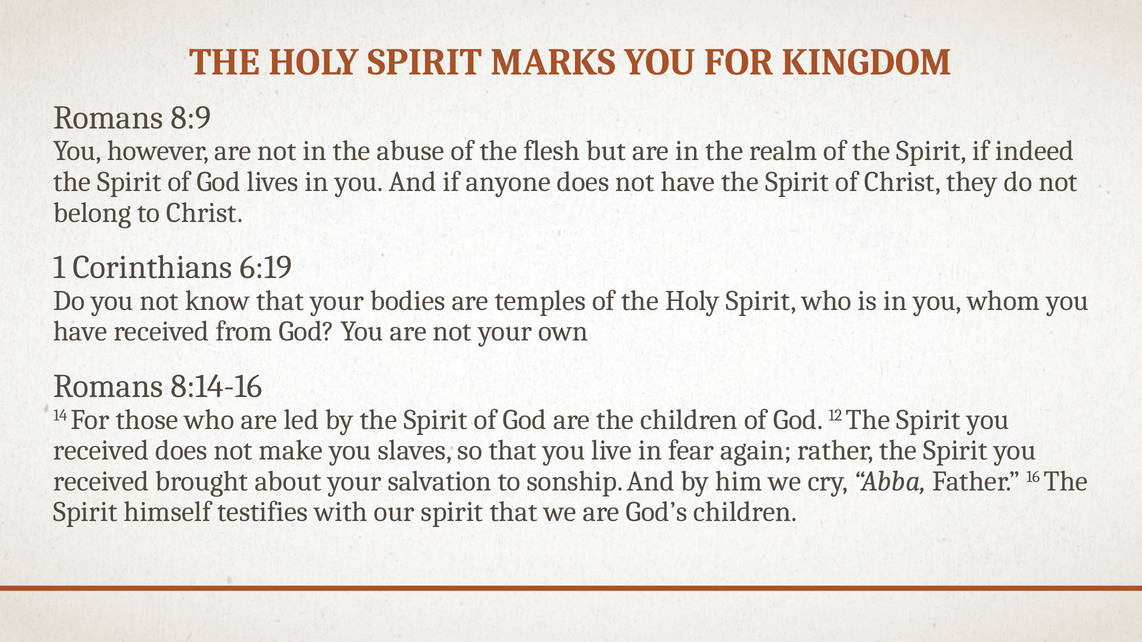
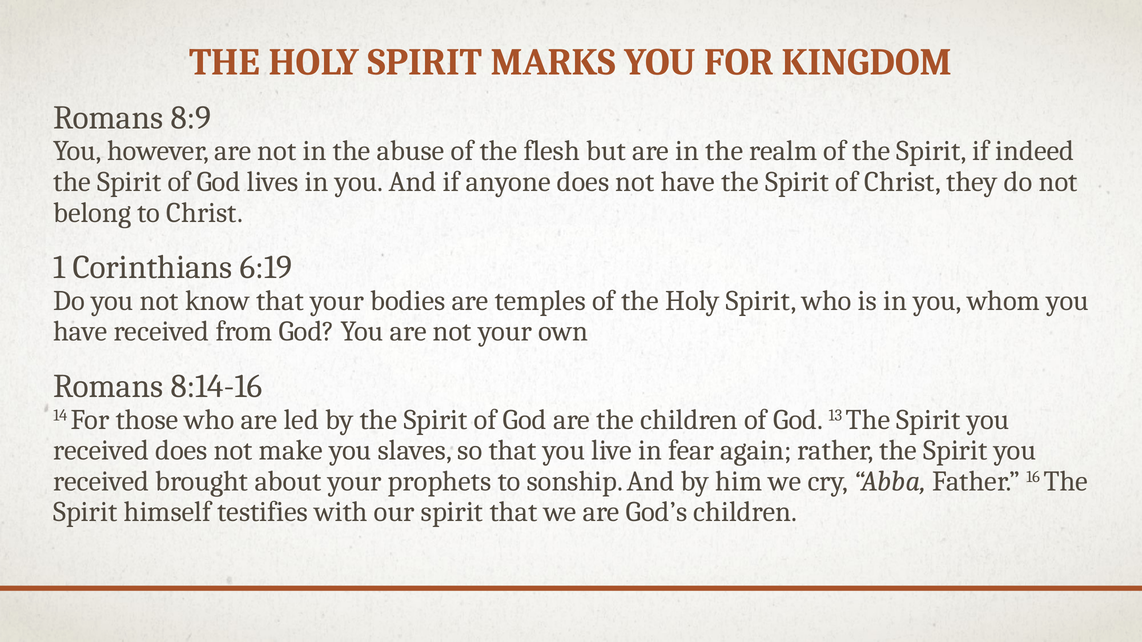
12: 12 -> 13 (835, 415)
salvation: salvation -> prophets (440, 482)
